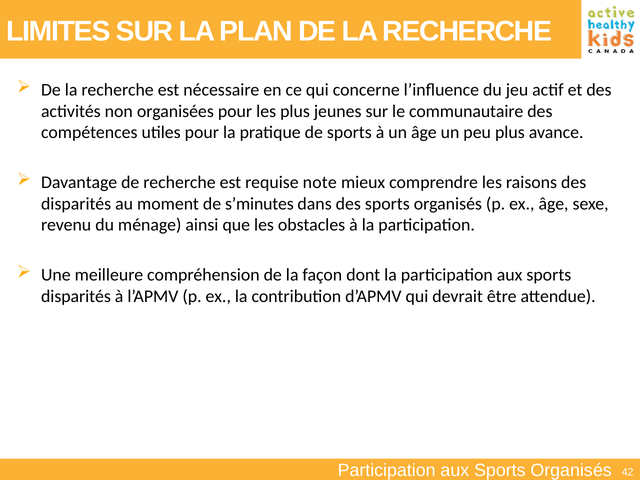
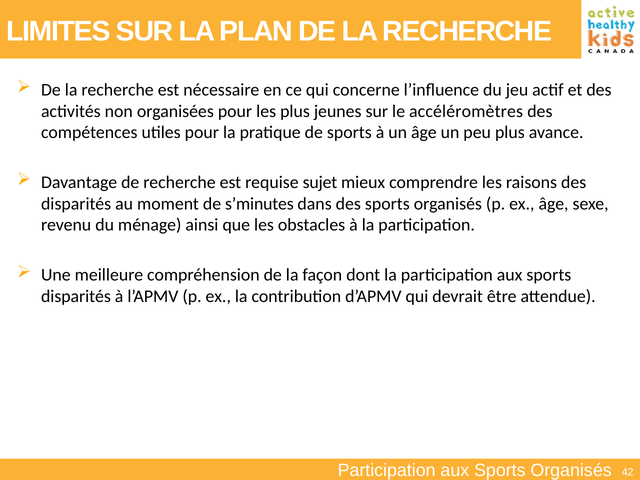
communautaire: communautaire -> accéléromètres (466, 111)
note: note -> sujet (320, 182)
